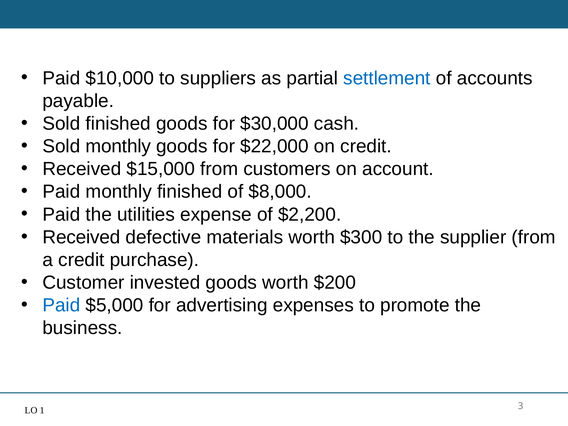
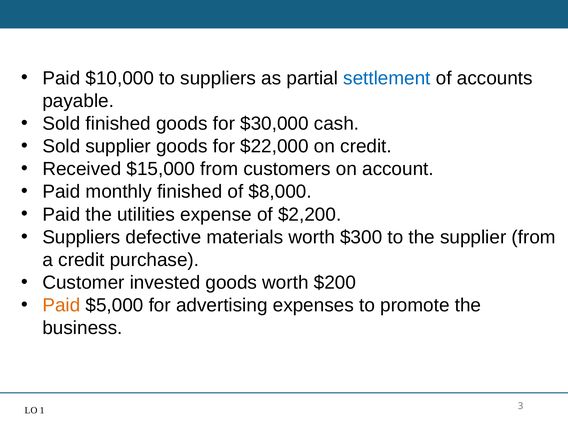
Sold monthly: monthly -> supplier (118, 146)
Received: Received -> Suppliers (81, 237)
Paid colour: blue -> orange (61, 305)
